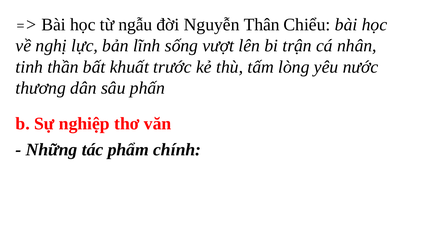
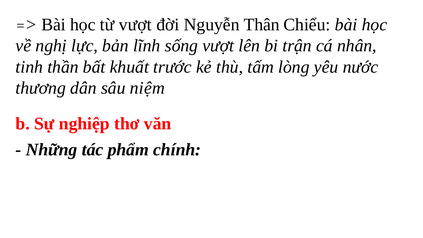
từ ngẫu: ngẫu -> vượt (135, 25)
phấn: phấn -> niệm (147, 88)
